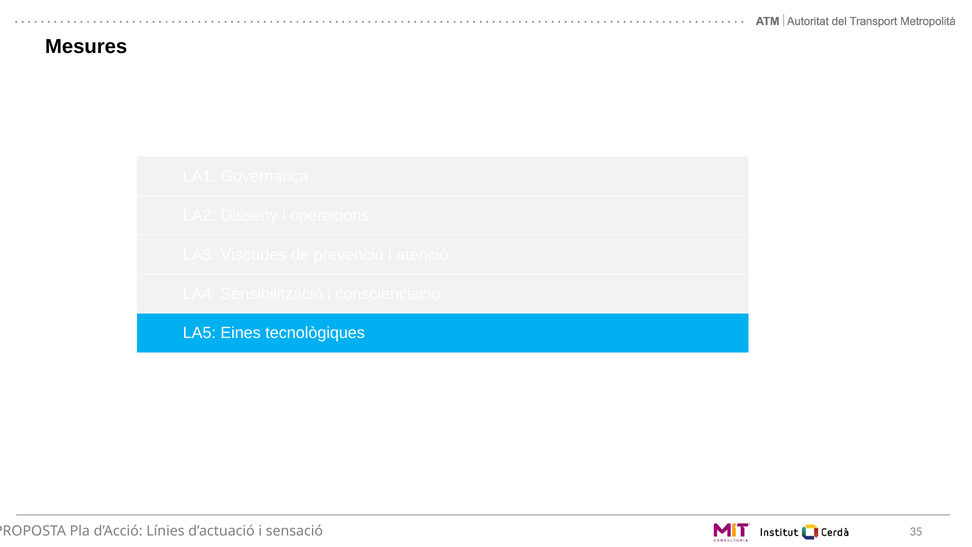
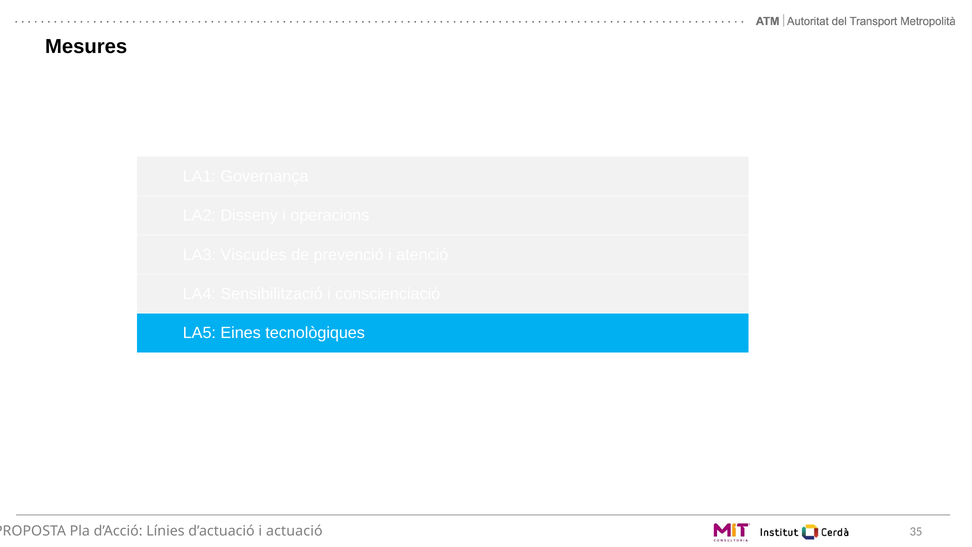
sensació: sensació -> actuació (294, 531)
